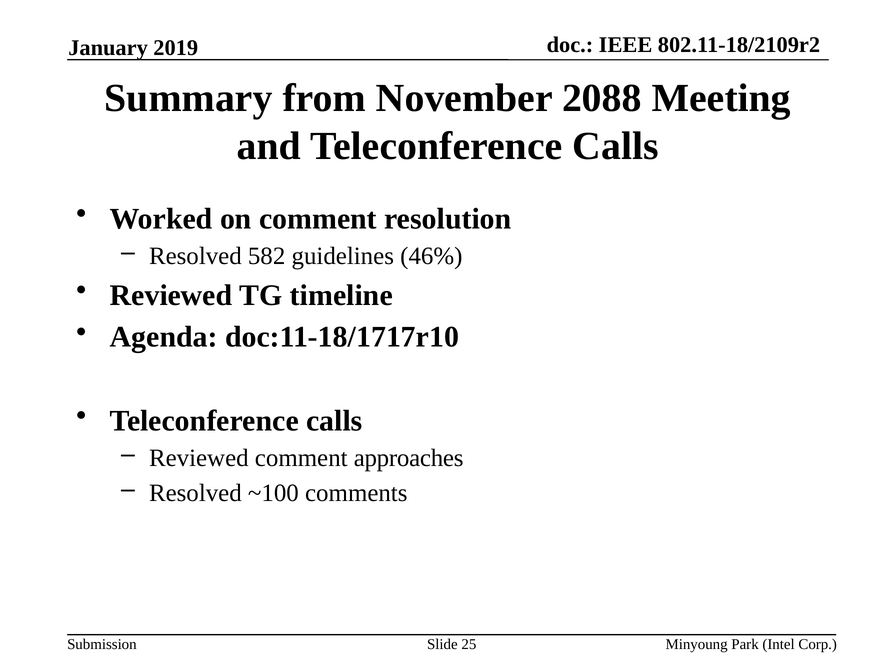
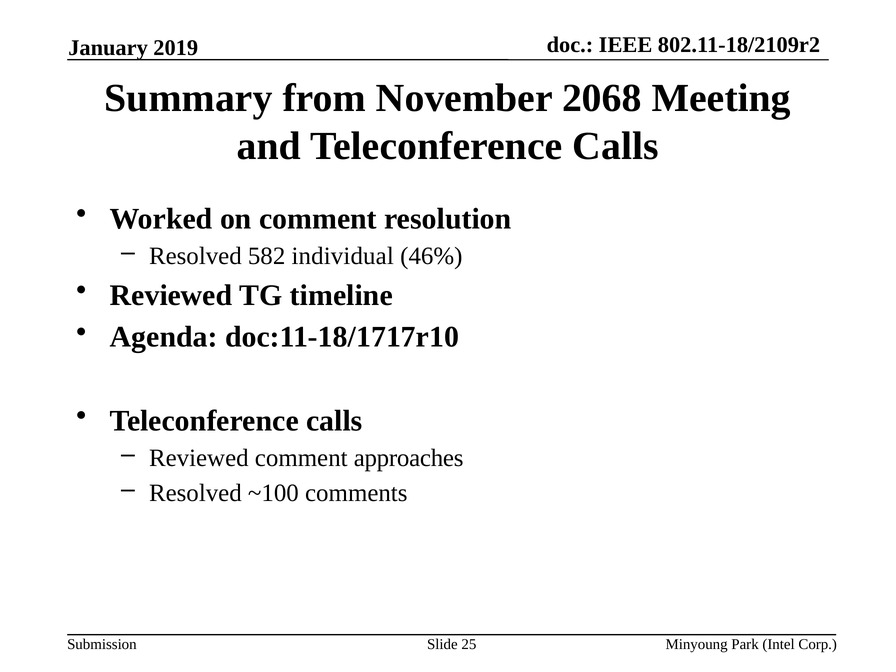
2088: 2088 -> 2068 (602, 98)
guidelines: guidelines -> individual (343, 256)
